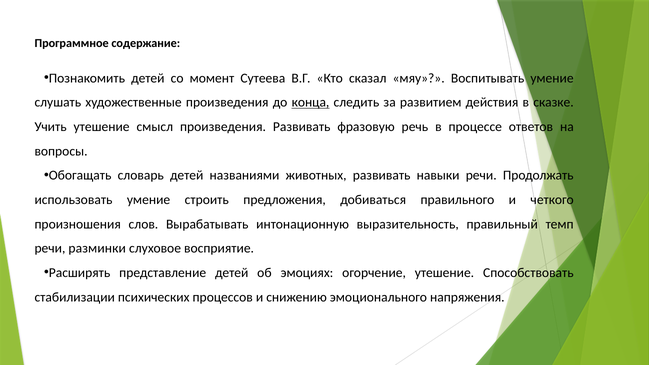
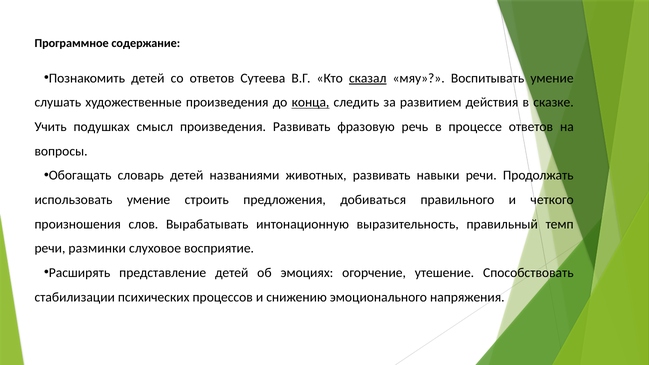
со момент: момент -> ответов (212, 78)
сказал underline: none -> present (368, 78)
Учить утешение: утешение -> подушках (102, 127)
